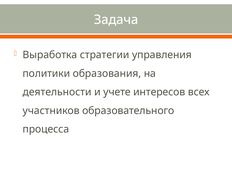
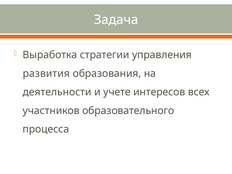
политики: политики -> развития (46, 73)
